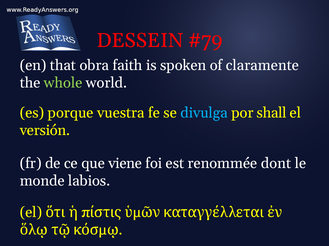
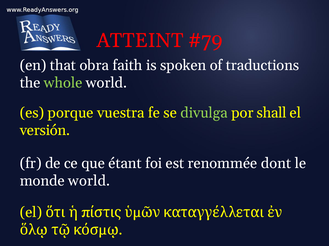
DESSEIN: DESSEIN -> ATTEINT (140, 41)
claramente: claramente -> traductions (263, 66)
divulga colour: light blue -> light green (204, 113)
viene: viene -> étant (125, 164)
monde labios: labios -> world (89, 181)
